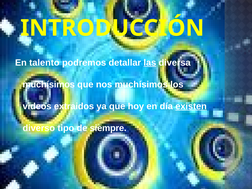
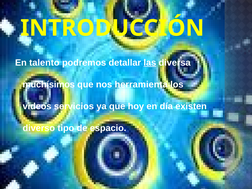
nos muchísimos: muchísimos -> herramienta (141, 84)
extraidos: extraidos -> servicios (74, 106)
existen underline: present -> none (191, 106)
siempre: siempre -> espacio (108, 128)
